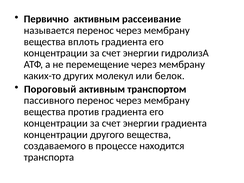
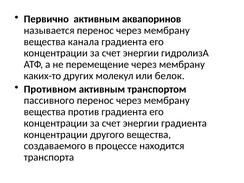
рассеивание: рассеивание -> аквапоринов (152, 19)
вплоть: вплоть -> канала (83, 42)
Пороговый: Пороговый -> Противном (50, 89)
